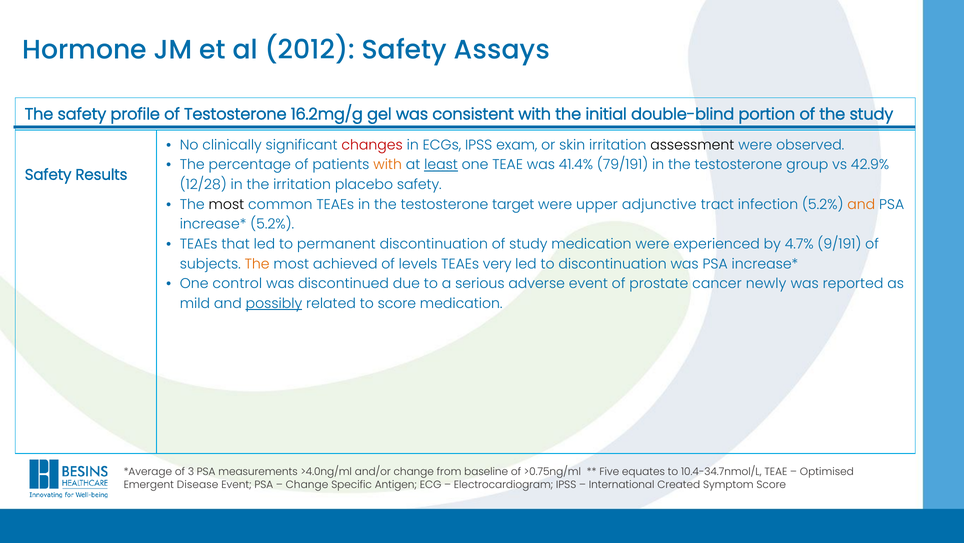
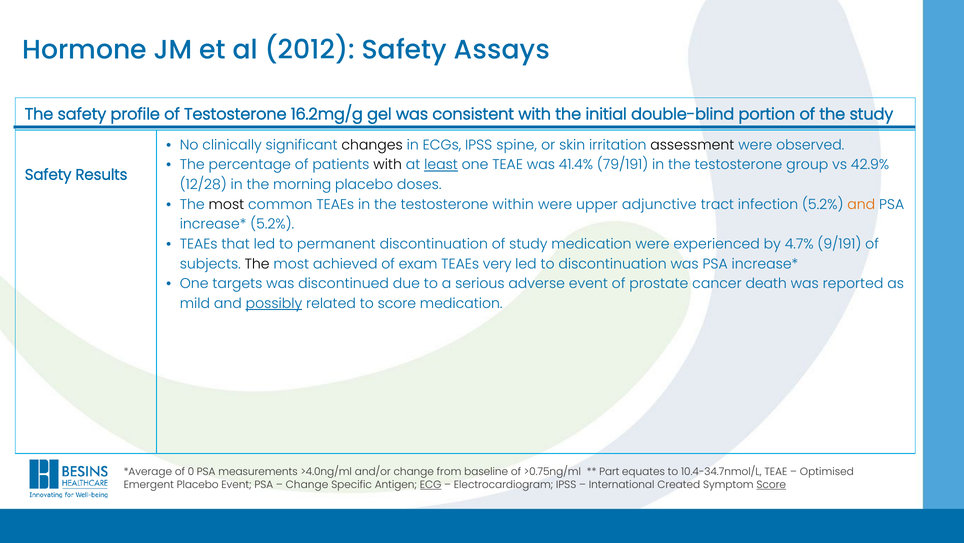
changes colour: red -> black (372, 145)
exam: exam -> spine (517, 145)
with colour: orange -> black (388, 165)
the irritation: irritation -> morning (302, 184)
placebo safety: safety -> doses (419, 184)
target: target -> within (513, 204)
The colour: orange -> black (257, 263)
levels: levels -> exam (418, 263)
control: control -> targets (237, 283)
newly: newly -> death (766, 283)
3: 3 -> 0 (191, 471)
Five: Five -> Part (609, 471)
Emergent Disease: Disease -> Placebo (198, 484)
ECG underline: none -> present (431, 484)
Score underline: none -> present (771, 484)
